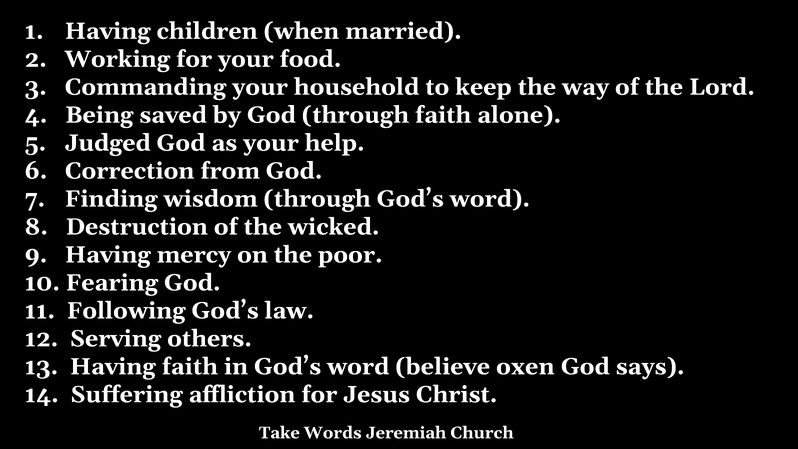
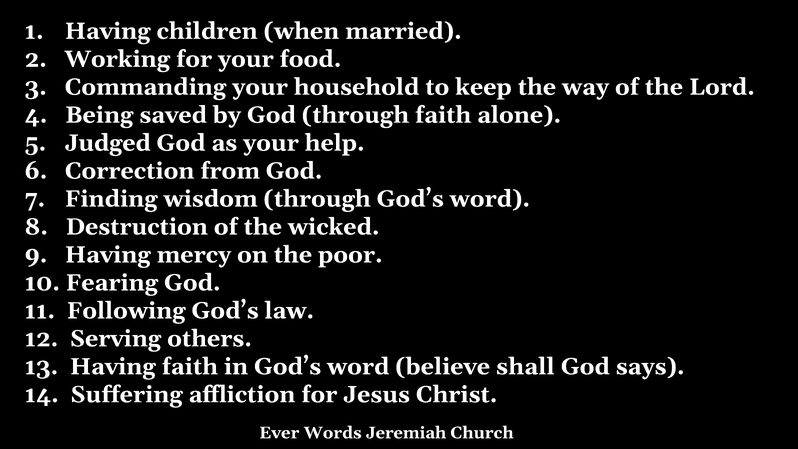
oxen: oxen -> shall (525, 366)
Take: Take -> Ever (279, 433)
